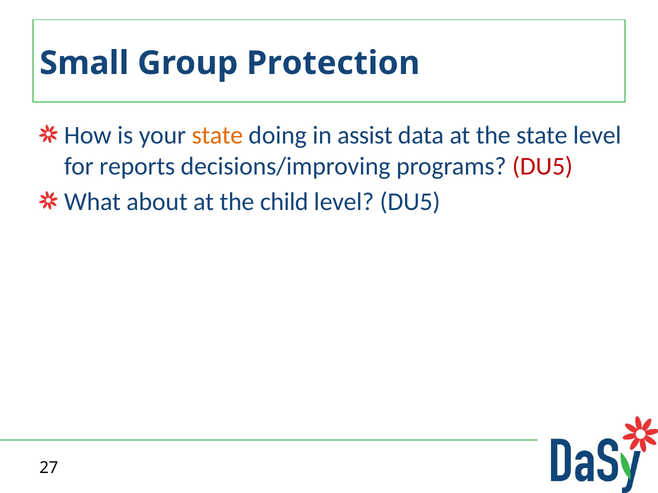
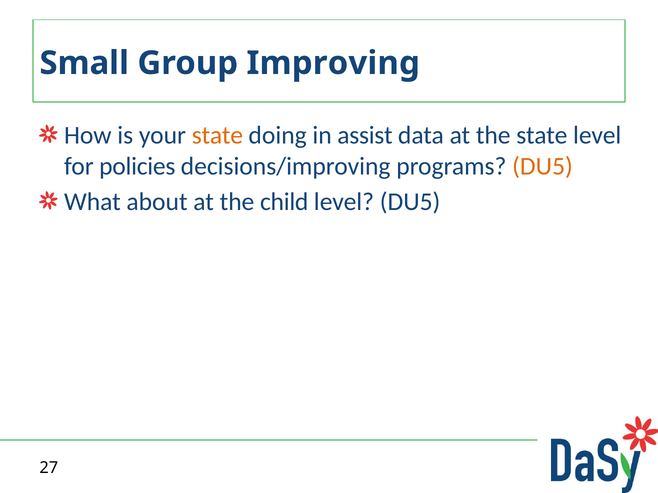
Protection: Protection -> Improving (333, 63)
reports: reports -> policies (137, 166)
DU5 colour: red -> orange (543, 166)
